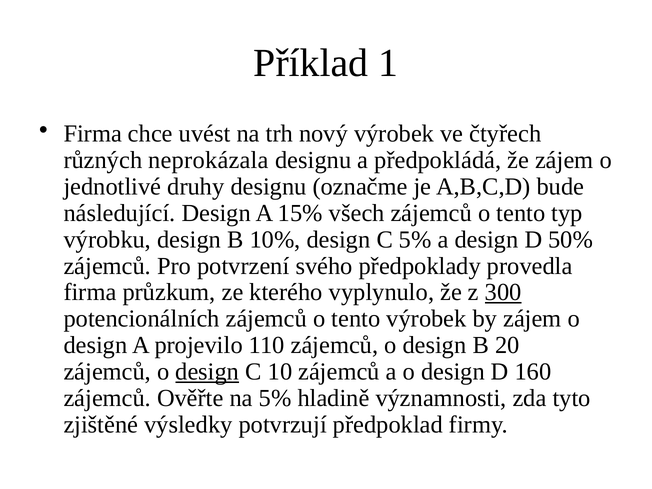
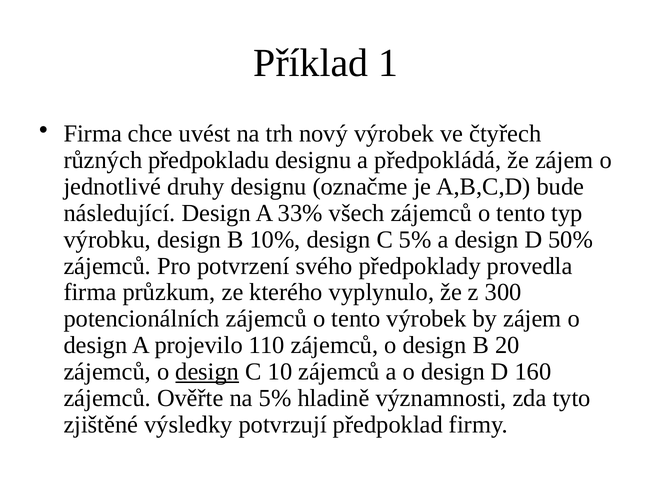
neprokázala: neprokázala -> předpokladu (209, 160)
15%: 15% -> 33% (300, 213)
300 underline: present -> none (503, 292)
